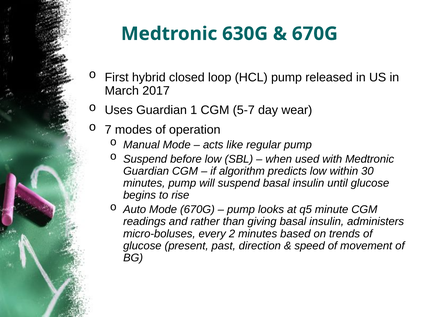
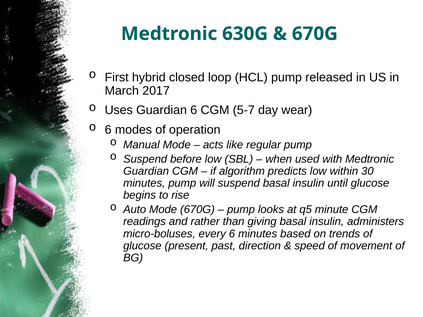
Guardian 1: 1 -> 6 (194, 110)
7: 7 -> 6 (108, 130)
every 2: 2 -> 6 (232, 234)
